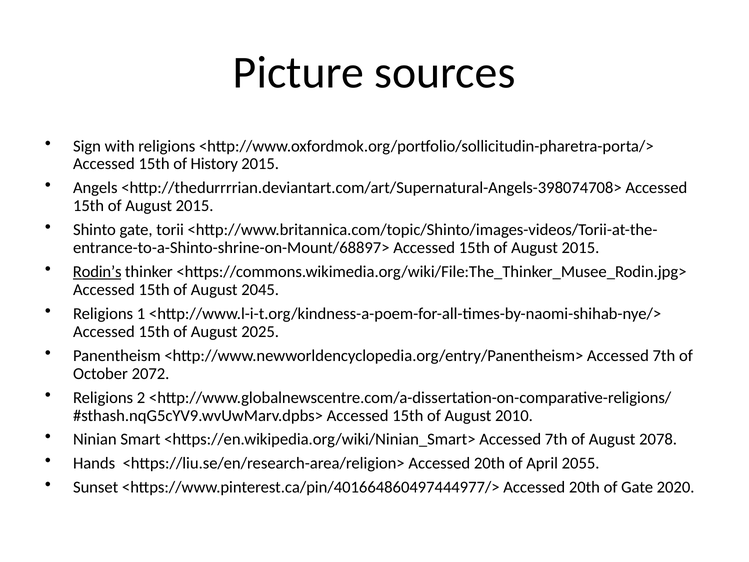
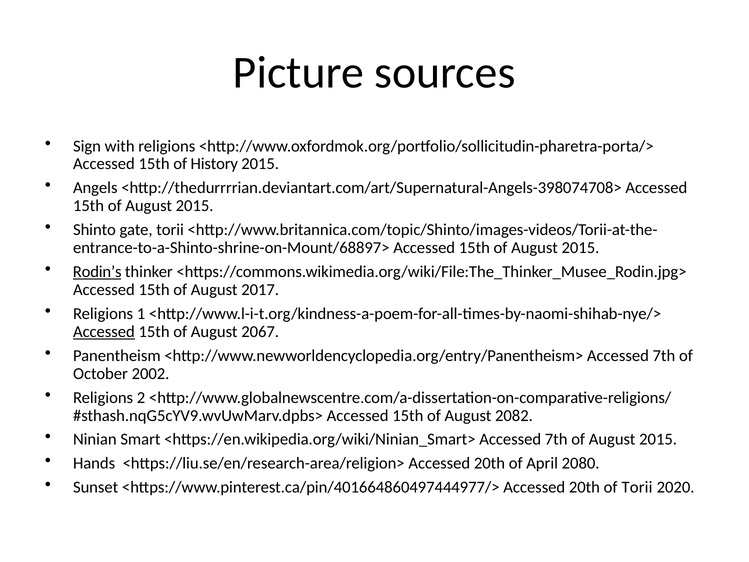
2045: 2045 -> 2017 (260, 290)
Accessed underline: none -> present (104, 332)
2025: 2025 -> 2067 (260, 332)
2072: 2072 -> 2002 (151, 373)
2010: 2010 -> 2082 (514, 415)
7th of August 2078: 2078 -> 2015 (658, 439)
2055: 2055 -> 2080 (581, 463)
of Gate: Gate -> Torii (637, 487)
